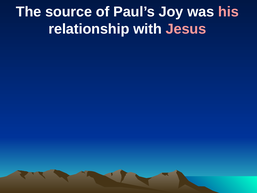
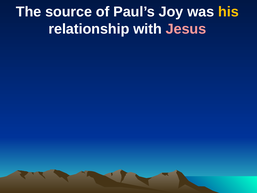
his colour: pink -> yellow (228, 12)
